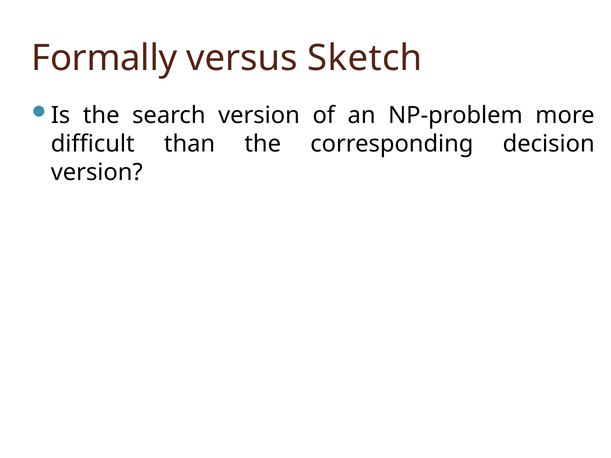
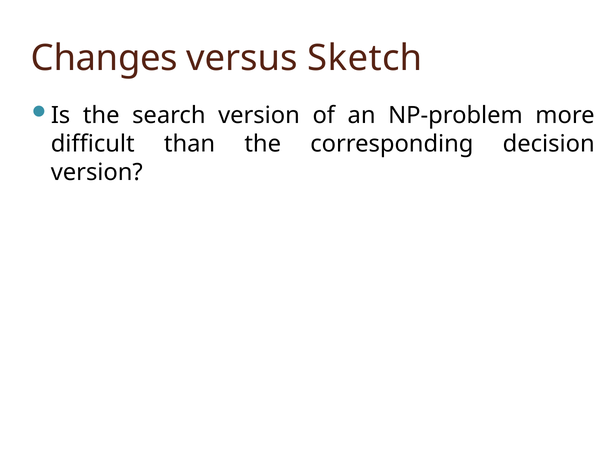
Formally: Formally -> Changes (104, 58)
